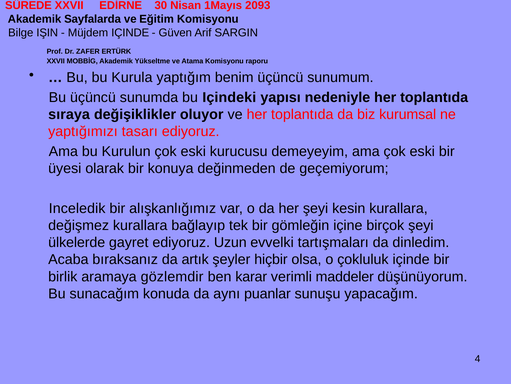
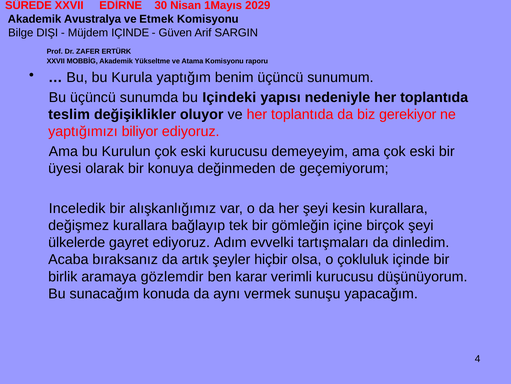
2093: 2093 -> 2029 (258, 5)
Sayfalarda: Sayfalarda -> Avustralya (93, 19)
Eğitim: Eğitim -> Etmek (157, 19)
IŞIN: IŞIN -> DIŞI (47, 33)
sıraya: sıraya -> teslim (69, 114)
kurumsal: kurumsal -> gerekiyor (408, 114)
tasarı: tasarı -> biliyor (140, 131)
Uzun: Uzun -> Adım (230, 242)
verimli maddeler: maddeler -> kurucusu (345, 276)
puanlar: puanlar -> vermek (267, 293)
